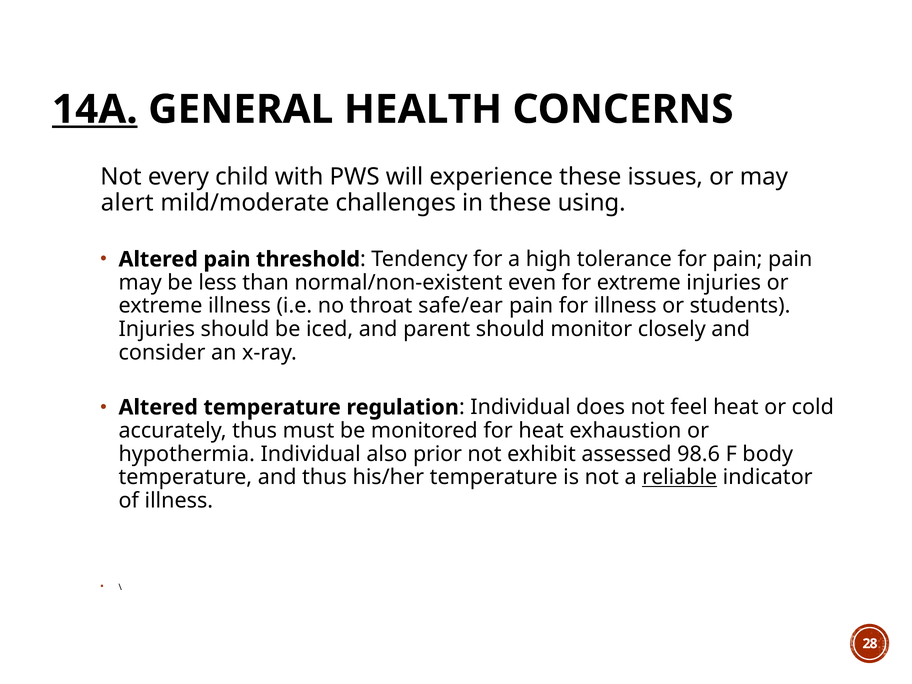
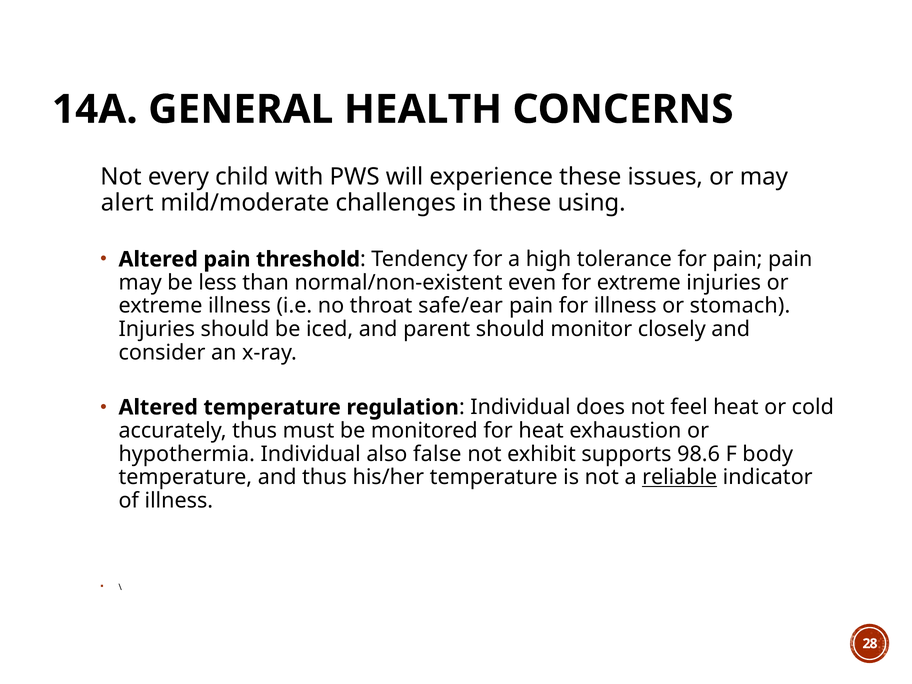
14A underline: present -> none (95, 109)
students: students -> stomach (740, 306)
prior: prior -> false (437, 454)
assessed: assessed -> supports (626, 454)
